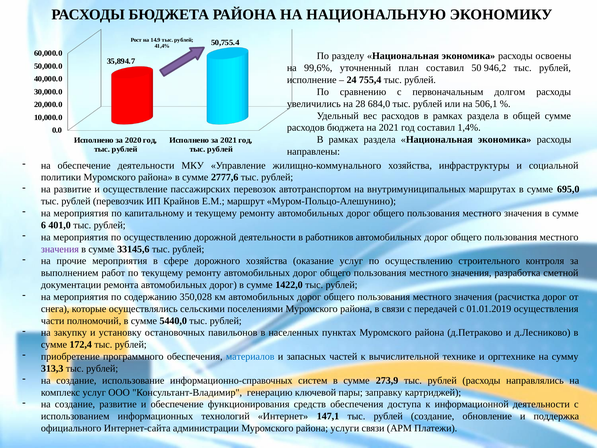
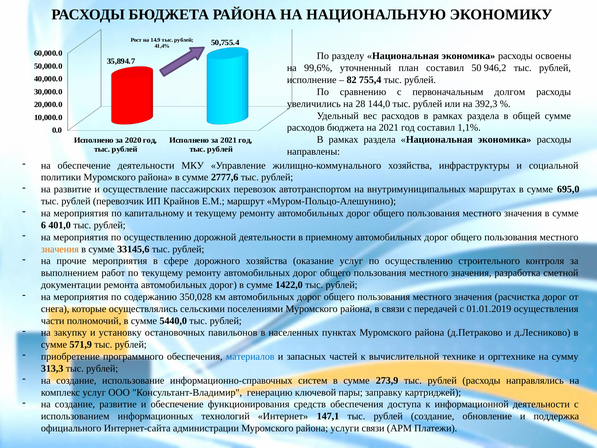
24: 24 -> 82 (352, 80)
684,0: 684,0 -> 144,0 (379, 104)
506,1: 506,1 -> 392,3 (486, 104)
1,4%: 1,4% -> 1,1% (469, 128)
работников: работников -> приемному (329, 237)
значения colour: purple -> orange (60, 249)
172,4: 172,4 -> 571,9 (81, 344)
